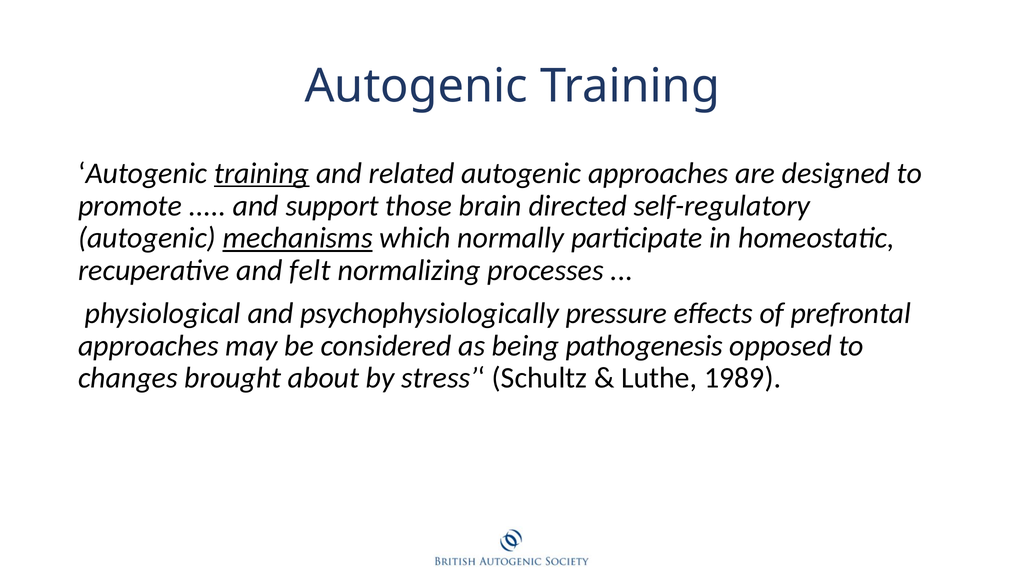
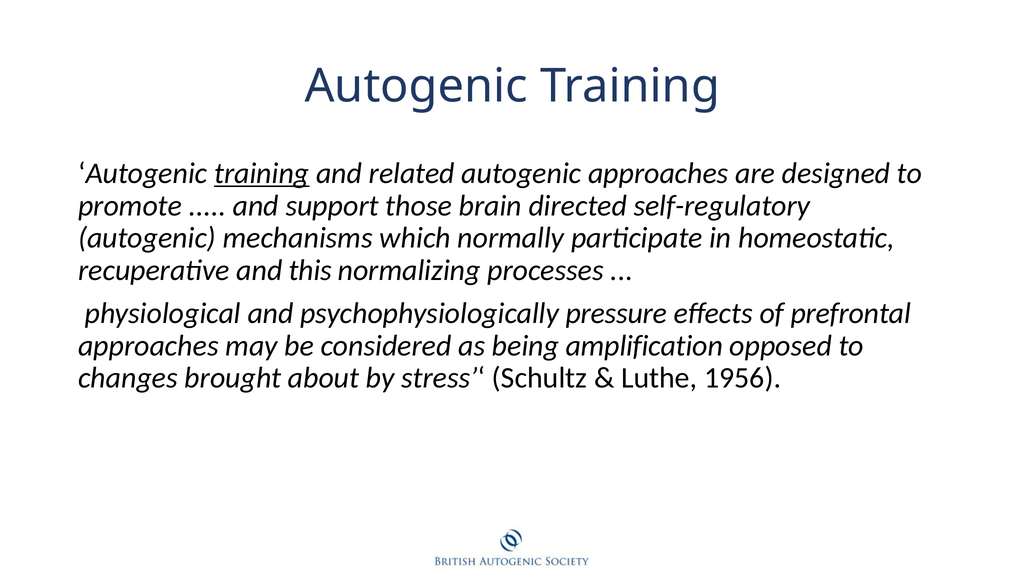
mechanisms underline: present -> none (298, 238)
felt: felt -> this (310, 270)
pathogenesis: pathogenesis -> amplification (644, 345)
1989: 1989 -> 1956 (743, 378)
